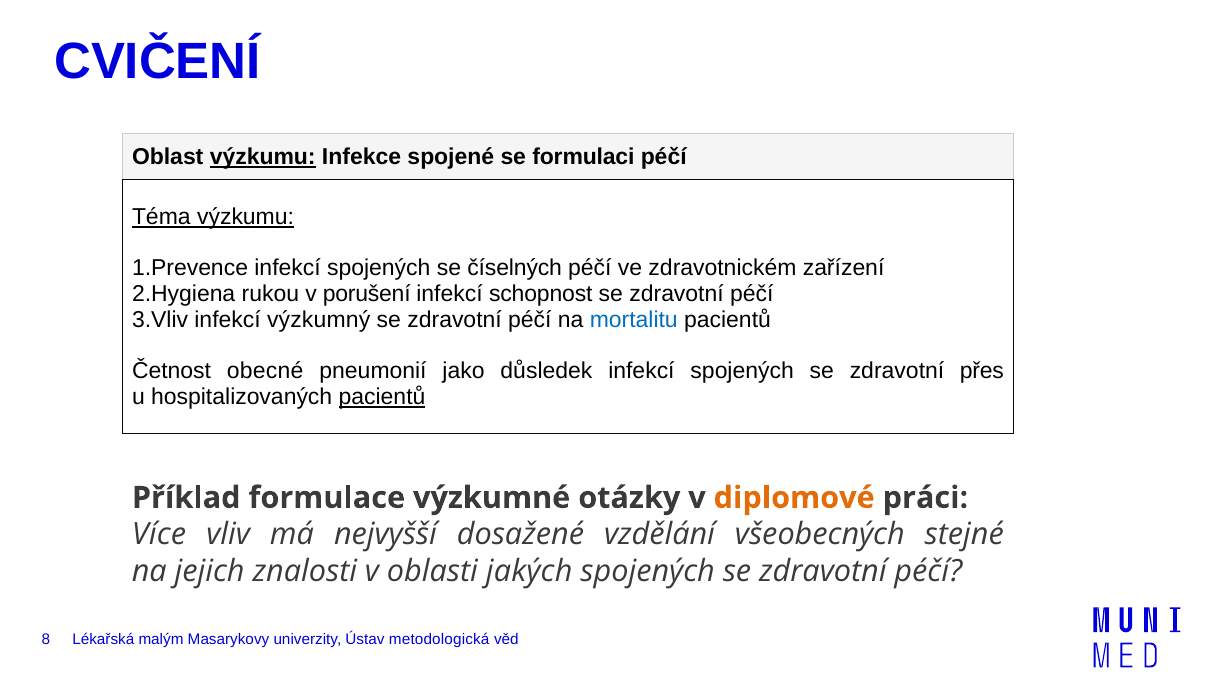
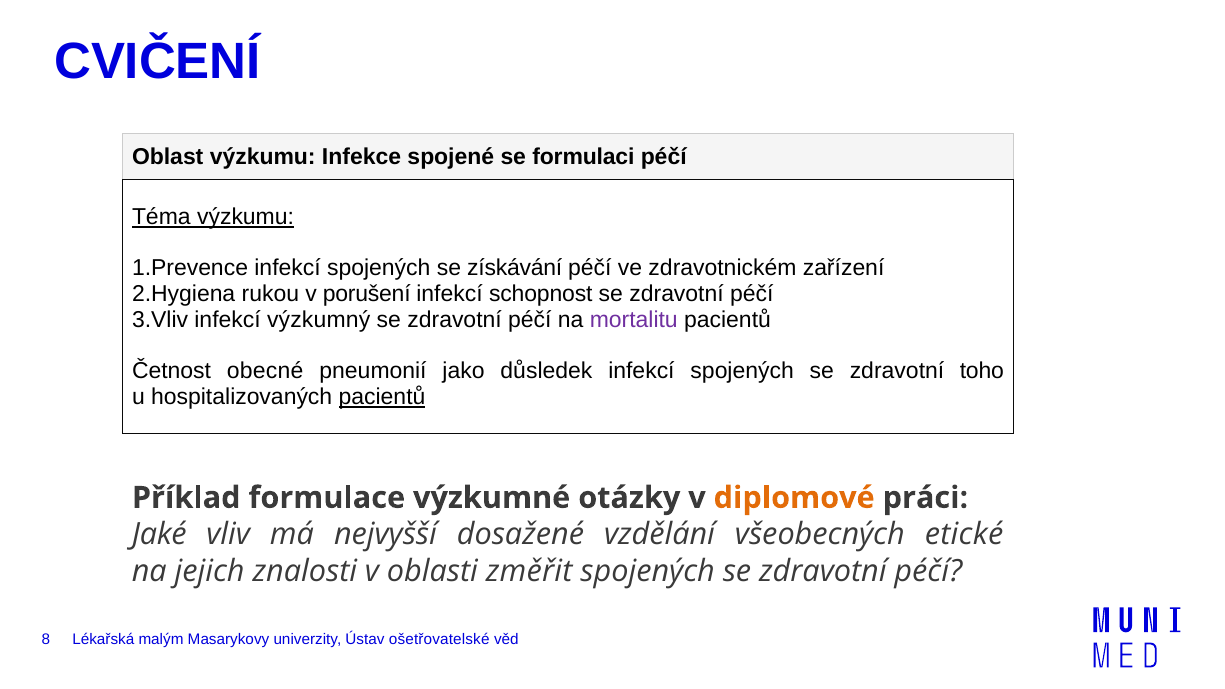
výzkumu underline: present -> none (263, 157)
číselných: číselných -> získávání (515, 268)
mortalitu colour: blue -> purple (634, 320)
přes: přes -> toho (982, 371)
Více: Více -> Jaké (159, 535)
stejné: stejné -> etické (964, 535)
jakých: jakých -> změřit (529, 571)
metodologická: metodologická -> ošetřovatelské (439, 639)
